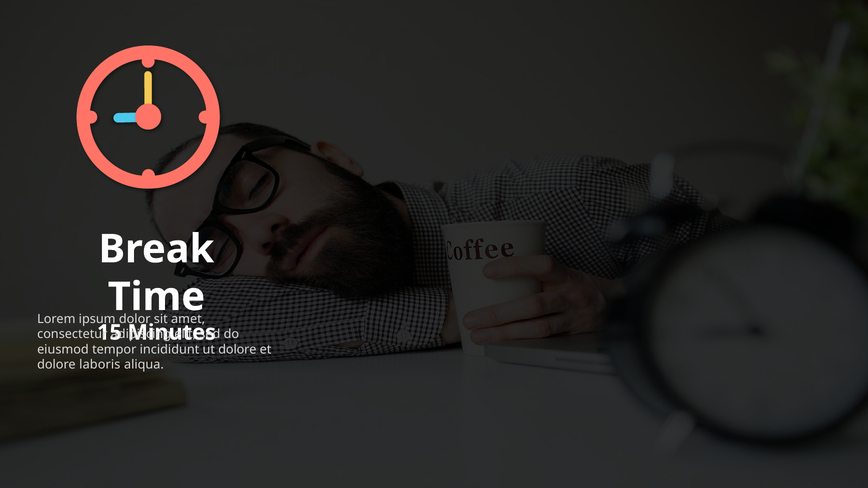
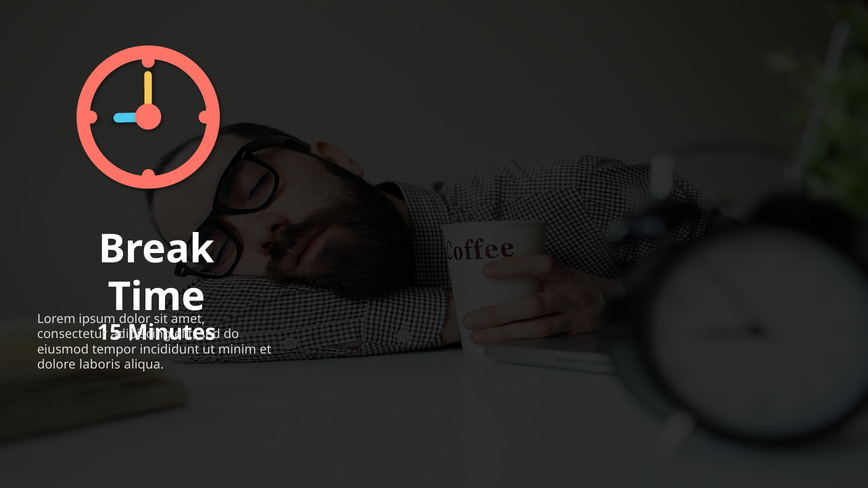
dolore: dolore -> minim (237, 350)
